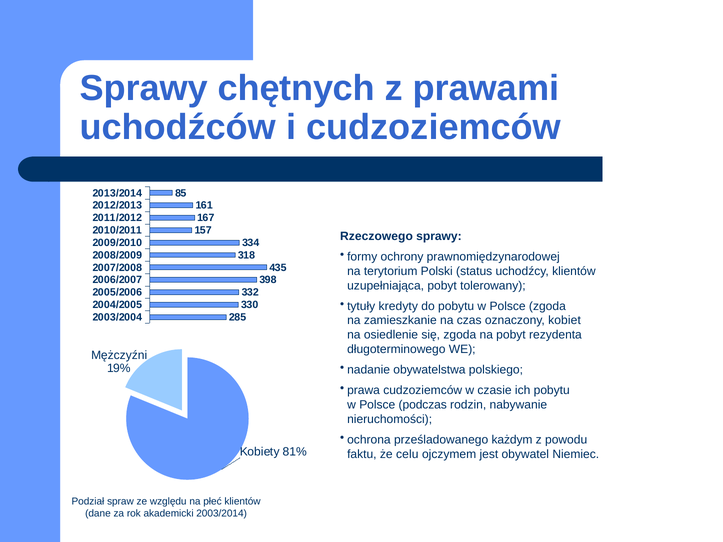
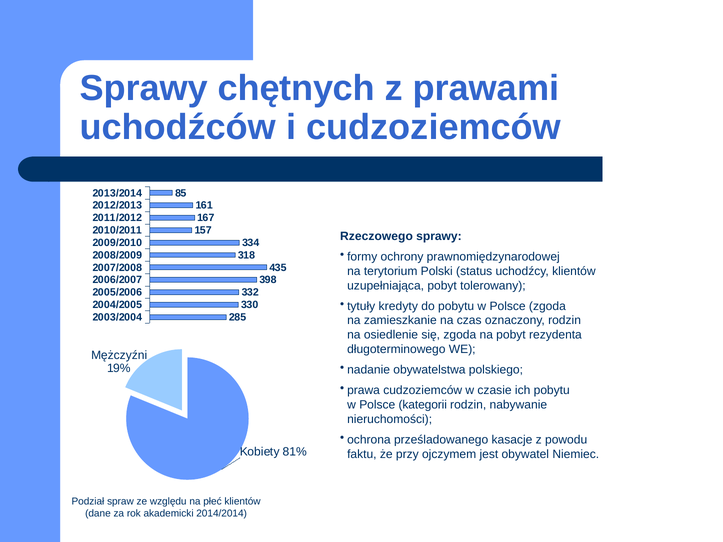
oznaczony kobiet: kobiet -> rodzin (565, 321)
podczas: podczas -> kategorii (423, 405)
każdym: każdym -> kasacje (512, 440)
celu: celu -> przy (407, 454)
2003/2014: 2003/2014 -> 2014/2014 (222, 514)
